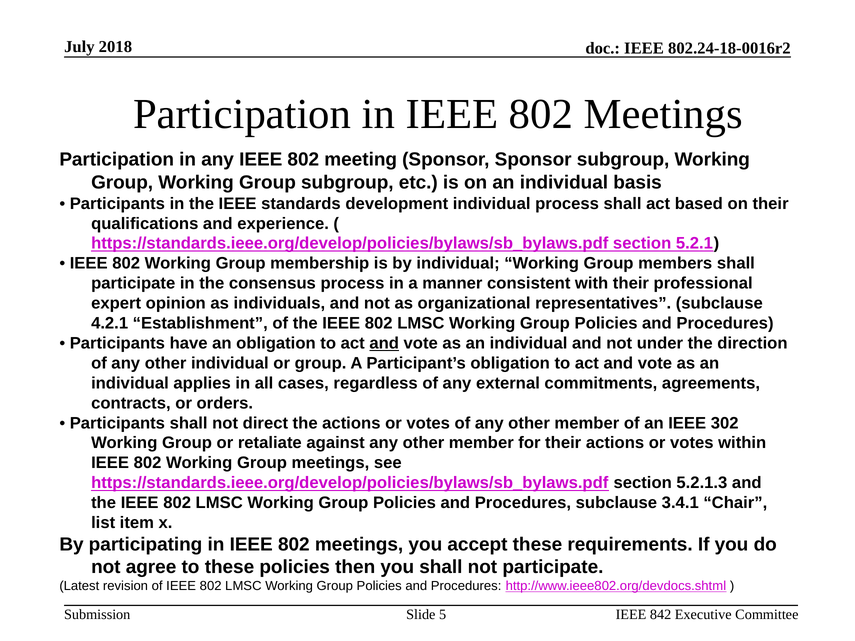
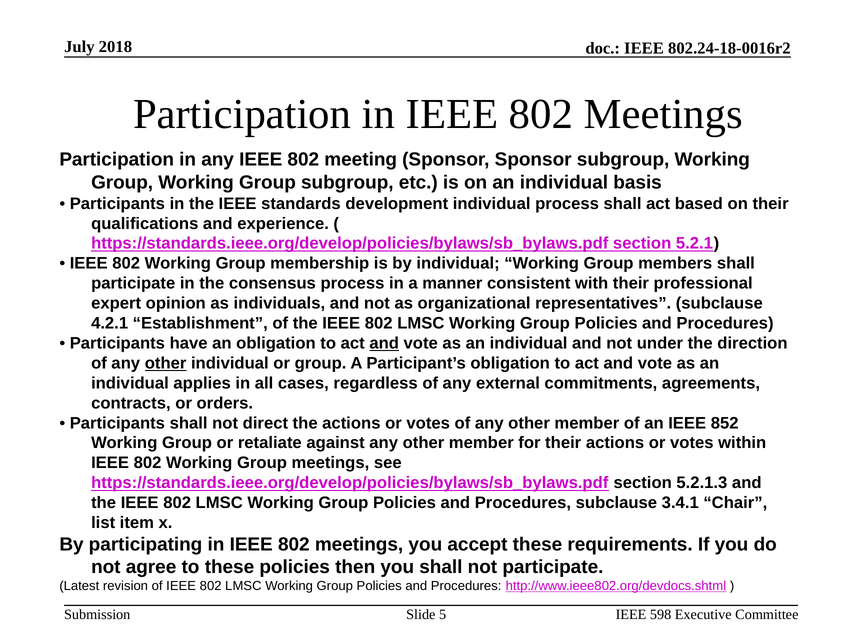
other underline: none -> present (166, 363)
302: 302 -> 852 (725, 423)
842: 842 -> 598 (661, 615)
